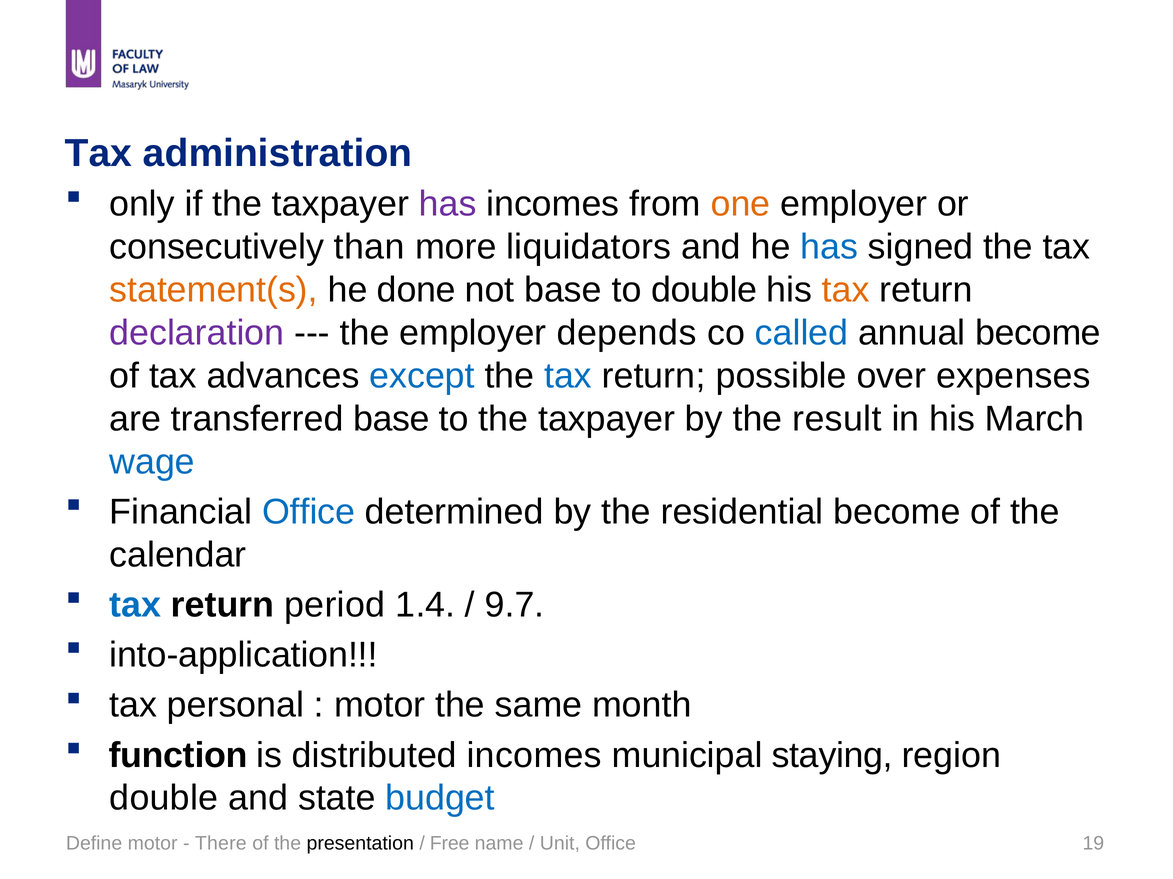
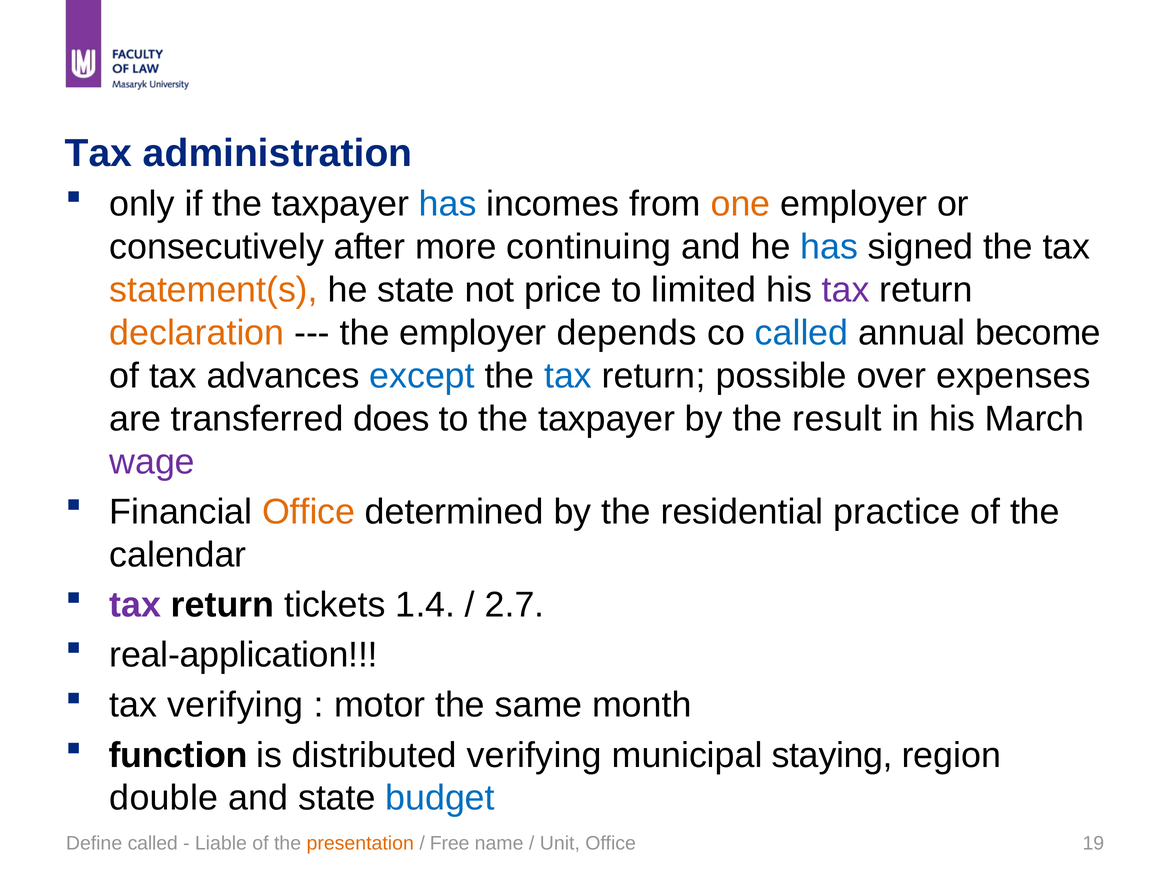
has colour: purple -> blue (448, 204)
than: than -> after (369, 247)
liquidators: liquidators -> continuing (589, 247)
he done: done -> state (416, 290)
not base: base -> price (563, 290)
to double: double -> limited (704, 290)
tax colour: orange -> purple (846, 290)
declaration colour: purple -> orange (197, 333)
transferred base: base -> does (392, 419)
wage colour: blue -> purple (152, 462)
Office colour: blue -> orange (309, 512)
residential become: become -> practice (897, 512)
tax colour: blue -> purple (135, 605)
period: period -> tickets (335, 605)
9.7: 9.7 -> 2.7 (515, 605)
into-application: into-application -> real-application (244, 656)
tax personal: personal -> verifying (235, 706)
distributed incomes: incomes -> verifying (534, 756)
Define motor: motor -> called (153, 844)
There: There -> Liable (221, 844)
presentation colour: black -> orange (360, 844)
